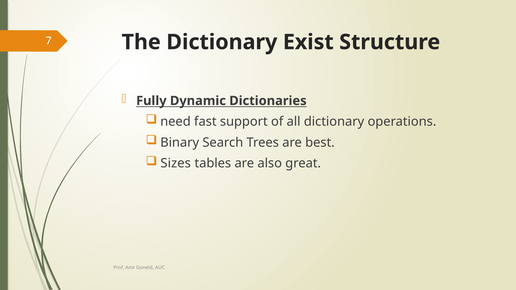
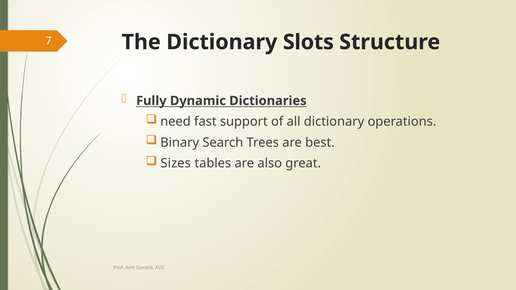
Exist: Exist -> Slots (308, 42)
